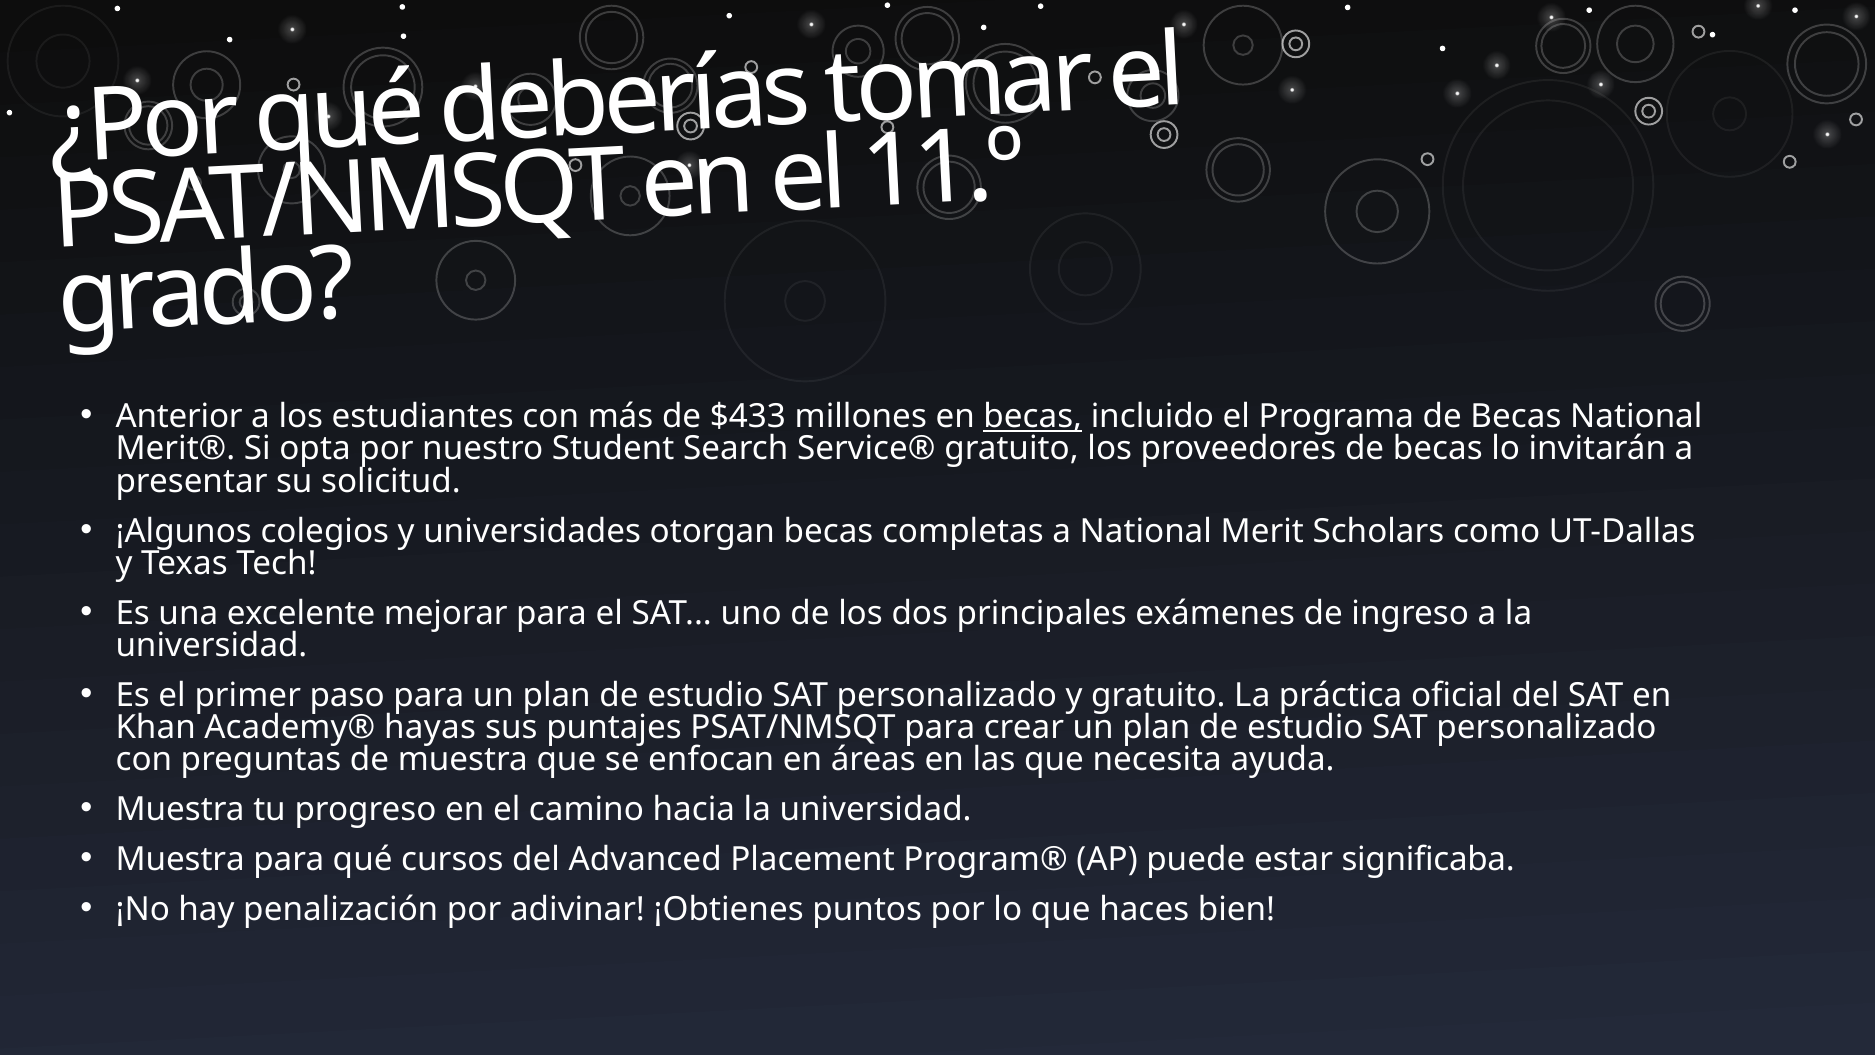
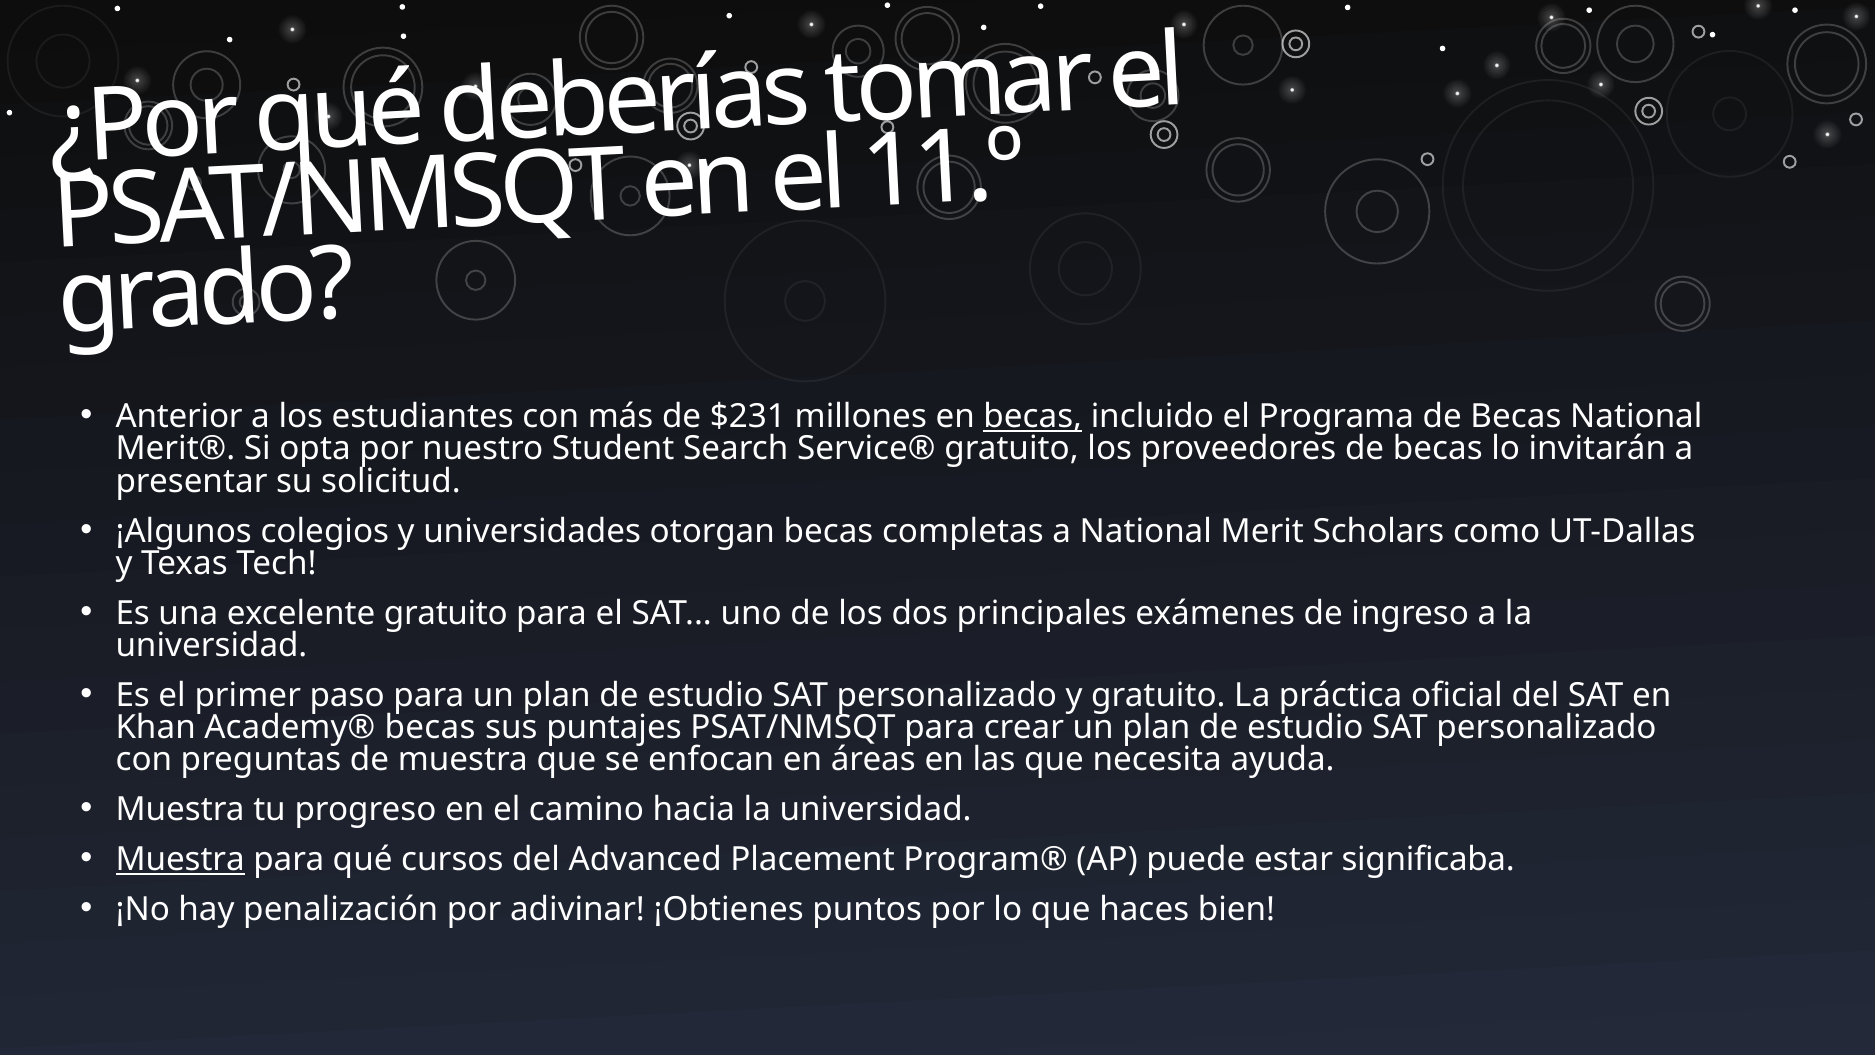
$433: $433 -> $231 (748, 417)
excelente mejorar: mejorar -> gratuito (446, 613)
Academy® hayas: hayas -> becas (430, 727)
Muestra underline: none -> present (180, 859)
